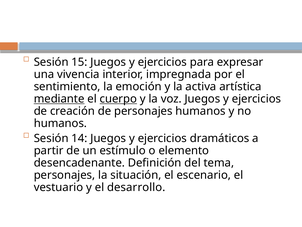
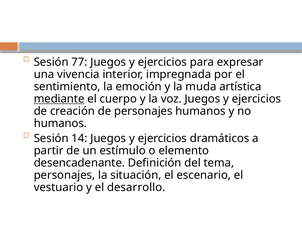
15: 15 -> 77 (79, 62)
activa: activa -> muda (201, 86)
cuerpo underline: present -> none (118, 99)
